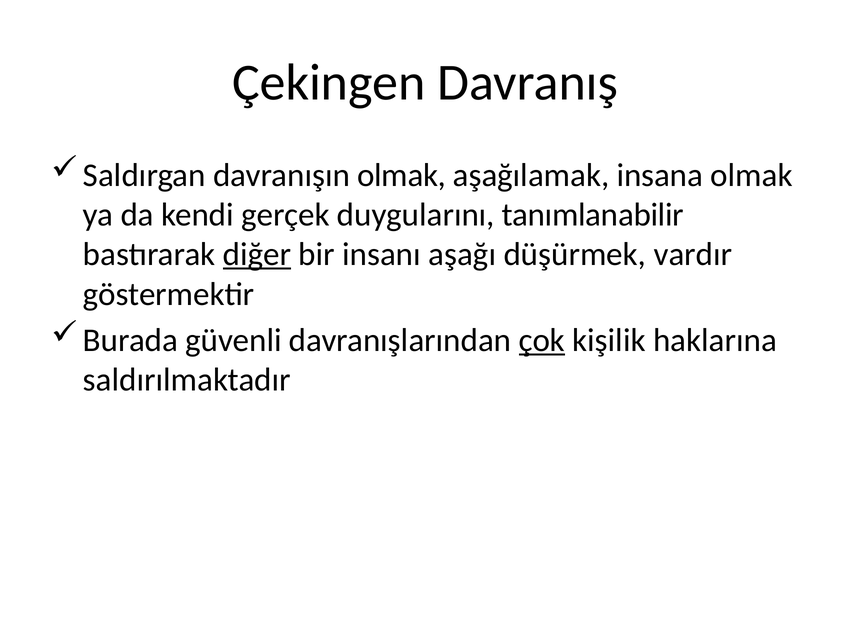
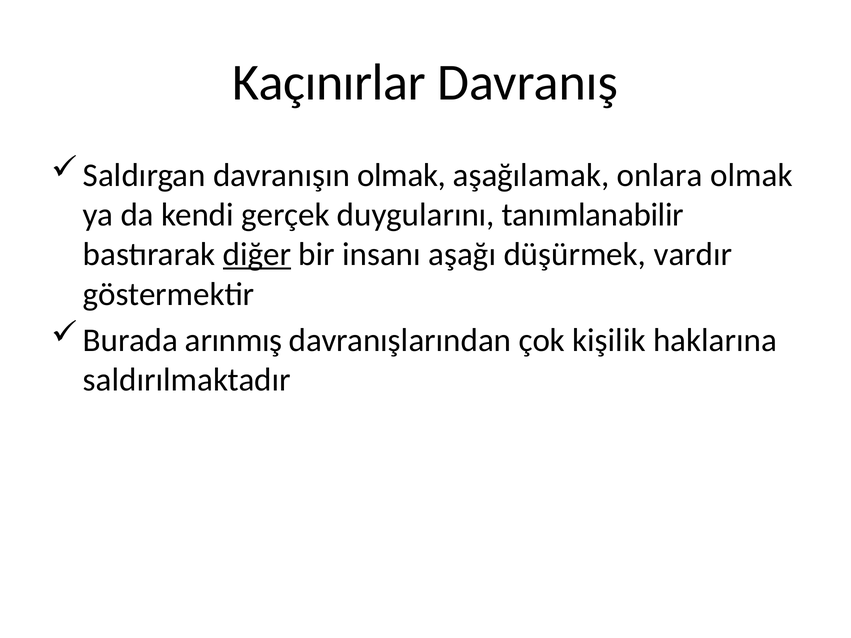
Çekingen: Çekingen -> Kaçınırlar (329, 82)
insana: insana -> onlara (660, 175)
güvenli: güvenli -> arınmış (234, 340)
çok underline: present -> none (542, 340)
